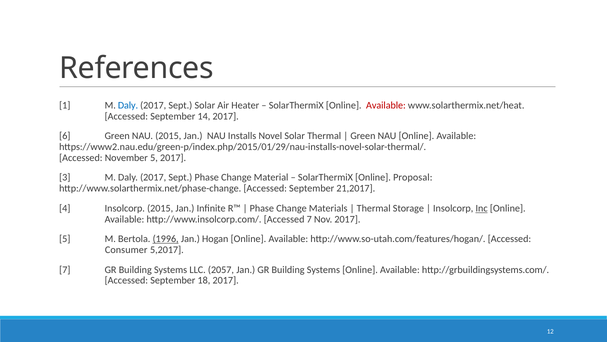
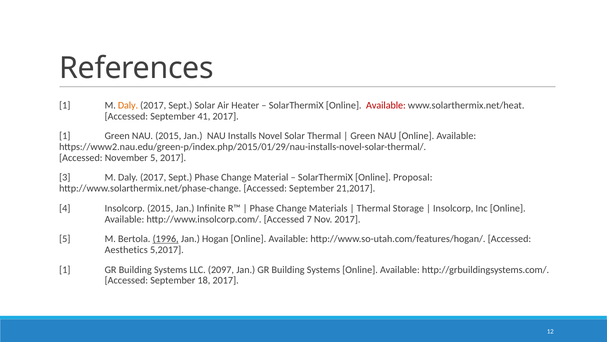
Daly colour: blue -> orange (128, 105)
14: 14 -> 41 (204, 116)
6: 6 -> 1 (65, 136)
Inc underline: present -> none (482, 208)
Consumer: Consumer -> Aesthetics (126, 250)
7: 7 -> 1 (65, 269)
2057: 2057 -> 2097 (221, 269)
